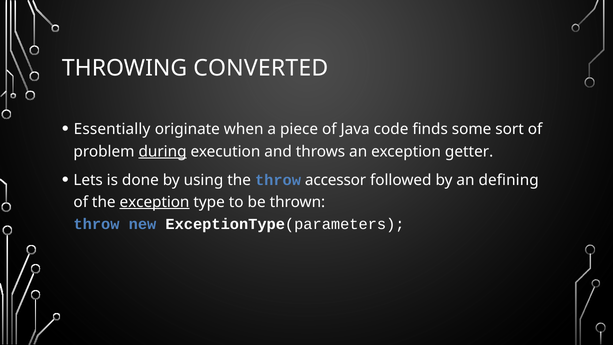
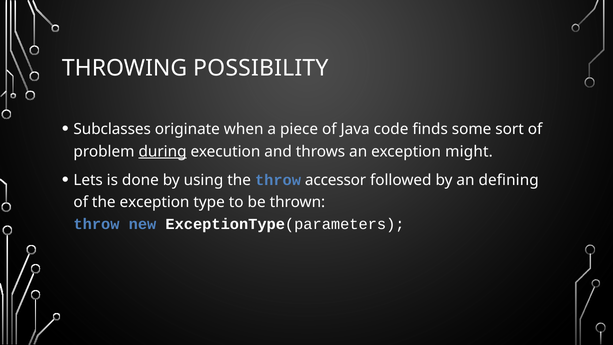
CONVERTED: CONVERTED -> POSSIBILITY (261, 68)
Essentially: Essentially -> Subclasses (112, 129)
getter: getter -> might (469, 151)
exception underline: present -> none (155, 202)
